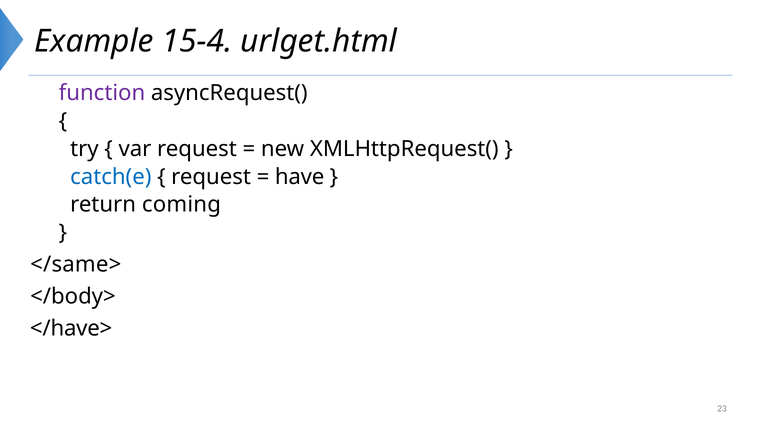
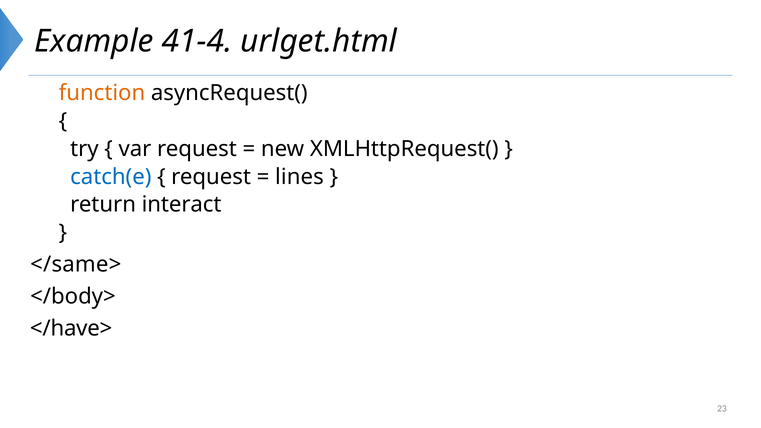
15-4: 15-4 -> 41-4 (197, 41)
function colour: purple -> orange (102, 93)
have: have -> lines (299, 177)
coming: coming -> interact (182, 205)
